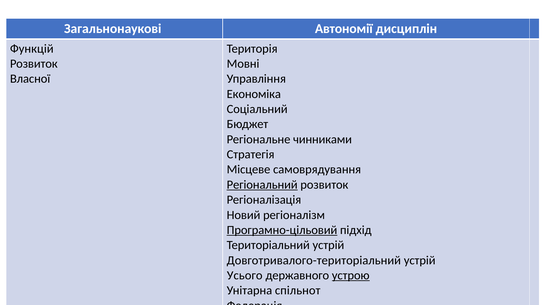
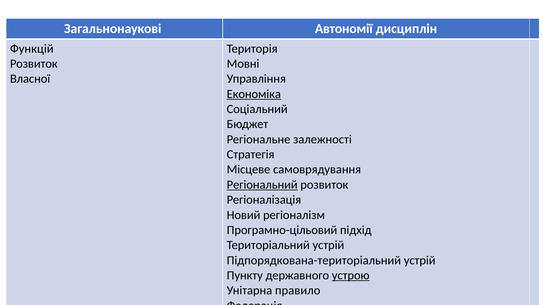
Економіка underline: none -> present (254, 94)
чинниками: чинниками -> залежності (322, 140)
Програмно-цільовий underline: present -> none (282, 230)
Довготривалого-територіальний: Довготривалого-територіальний -> Підпорядкована-територіальний (314, 261)
Усього: Усього -> Пункту (245, 276)
спільнот: спільнот -> правило (298, 291)
